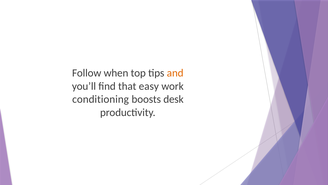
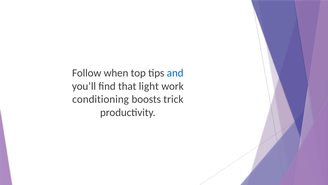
and colour: orange -> blue (175, 73)
easy: easy -> light (149, 86)
desk: desk -> trick (173, 99)
